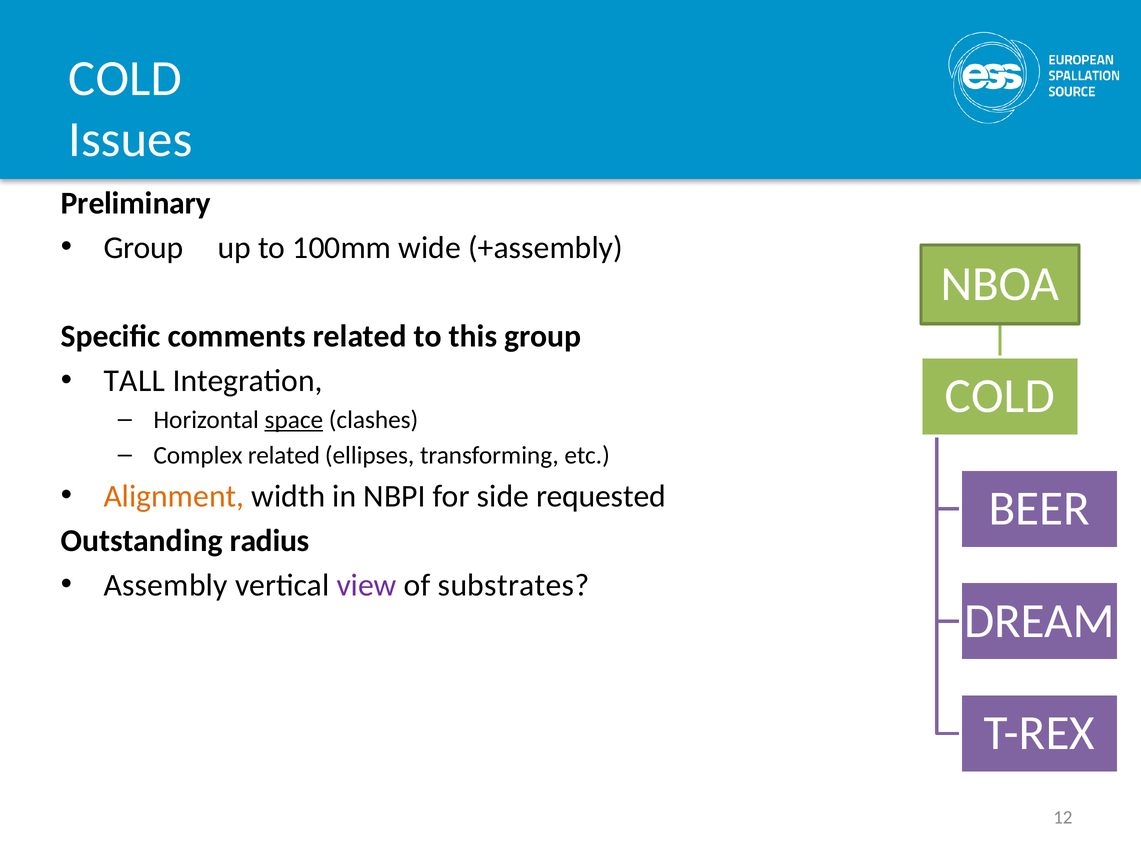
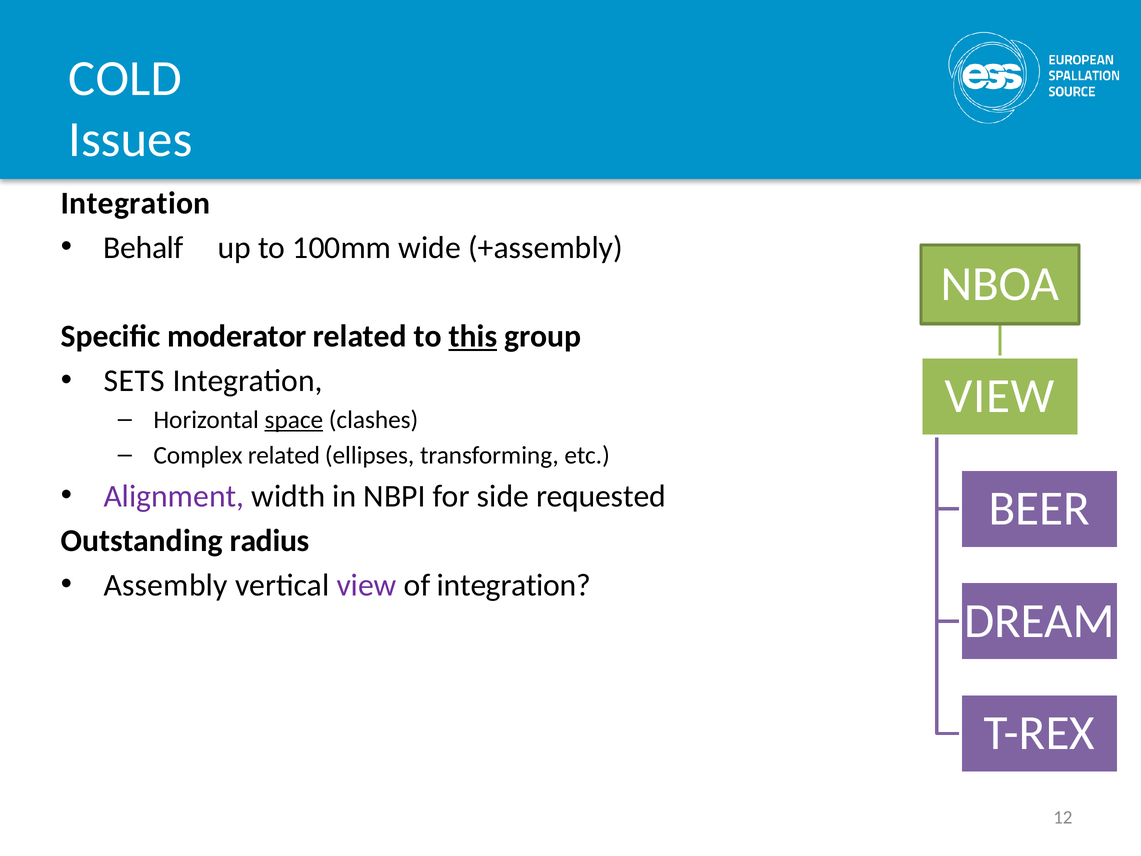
Preliminary: Preliminary -> Integration (136, 203)
Group: Group -> Behalf (143, 248)
comments: comments -> moderator (237, 336)
this underline: none -> present (473, 336)
TALL: TALL -> SETS (134, 381)
COLD: COLD -> VIEW (1000, 396)
Alignment colour: orange -> purple (174, 496)
of substrates: substrates -> integration (514, 585)
